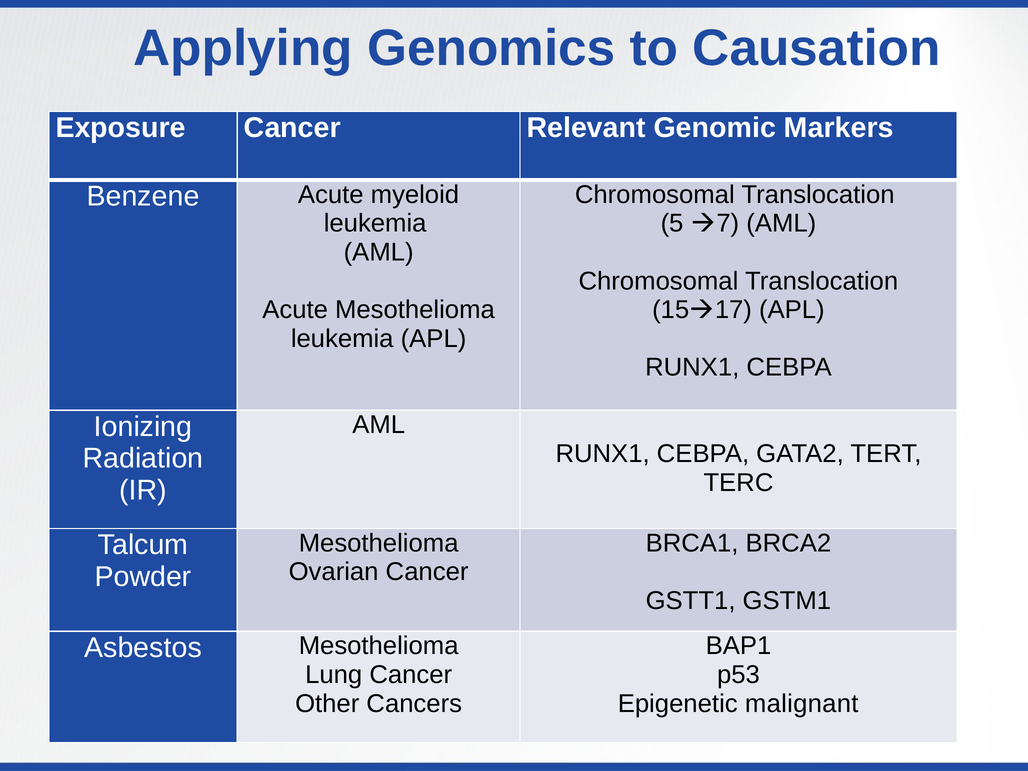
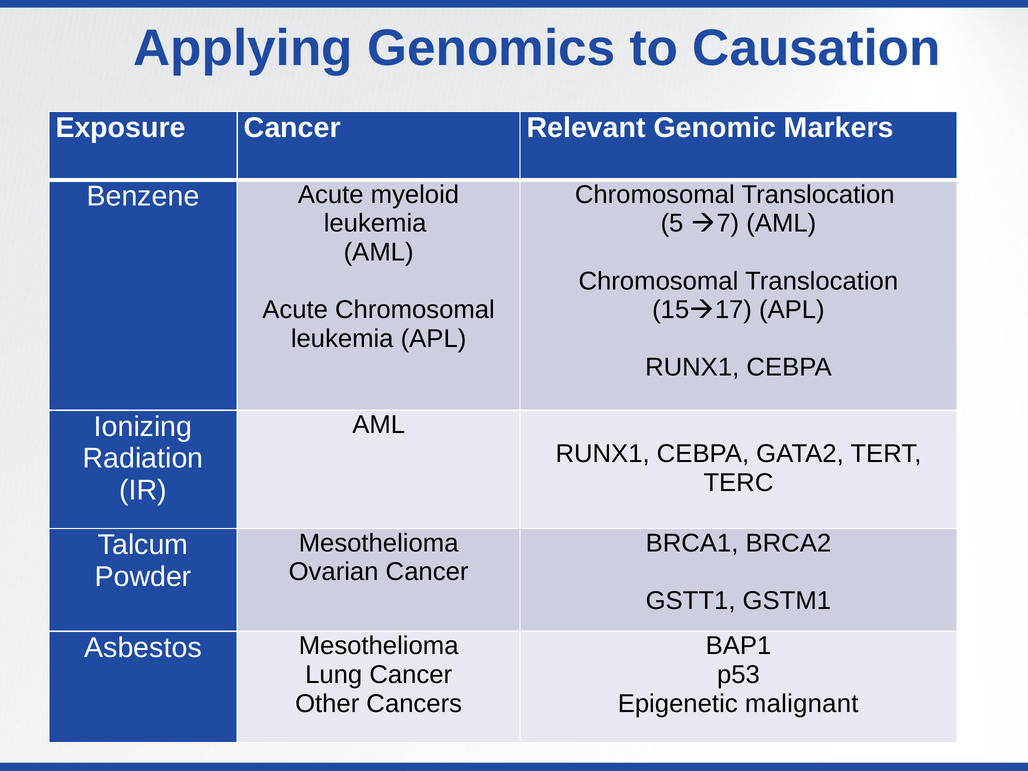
Acute Mesothelioma: Mesothelioma -> Chromosomal (415, 310)
